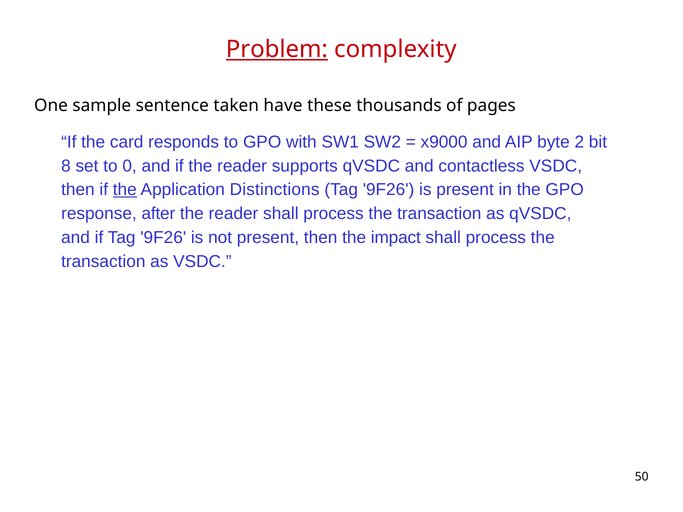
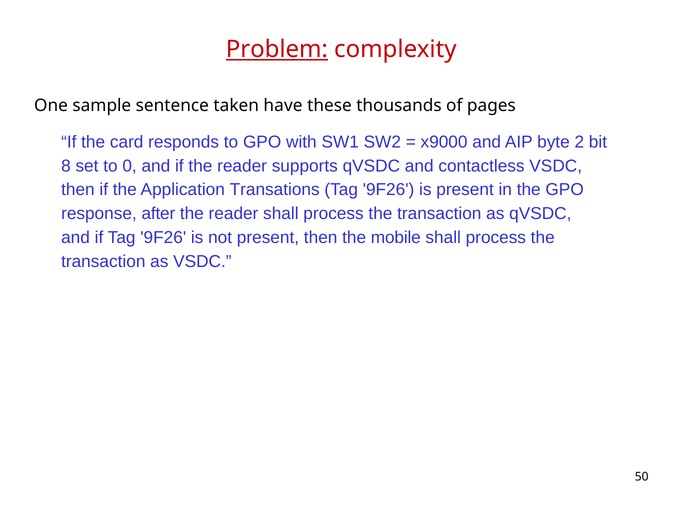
the underline: present -> none (125, 190)
Distinctions: Distinctions -> Transations (275, 190)
impact: impact -> mobile (396, 238)
